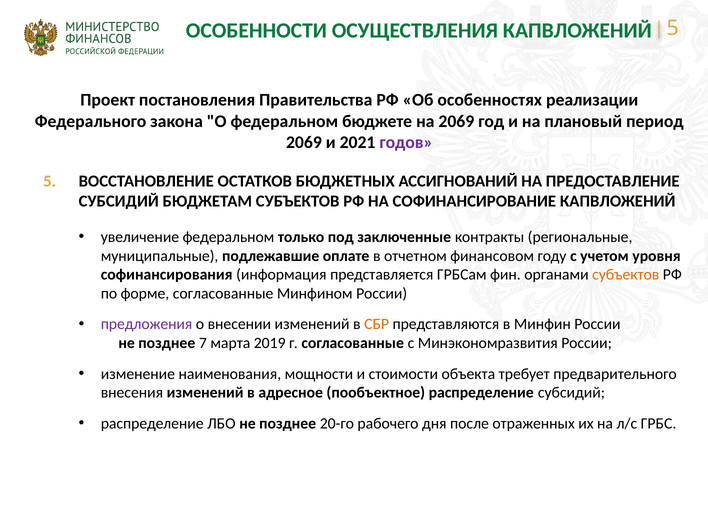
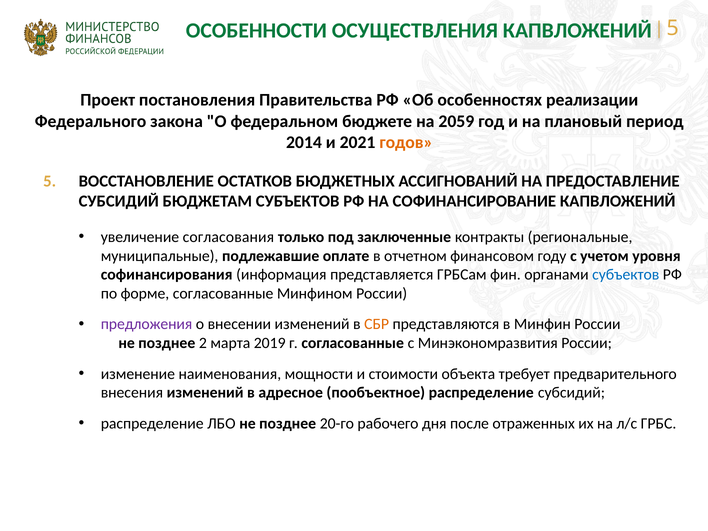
на 2069: 2069 -> 2059 (456, 121)
2069: 2069 -> 2014 (304, 143)
годов colour: purple -> orange (406, 143)
увеличение федеральном: федеральном -> согласования (228, 237)
субъектов colour: orange -> blue (626, 275)
7: 7 -> 2 (203, 343)
